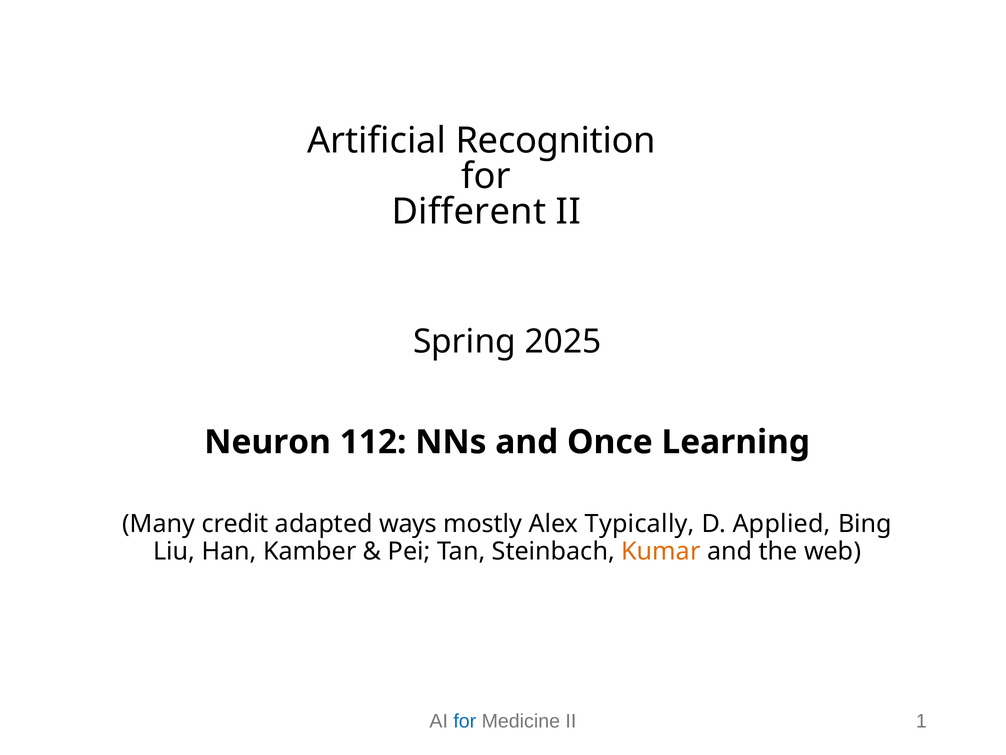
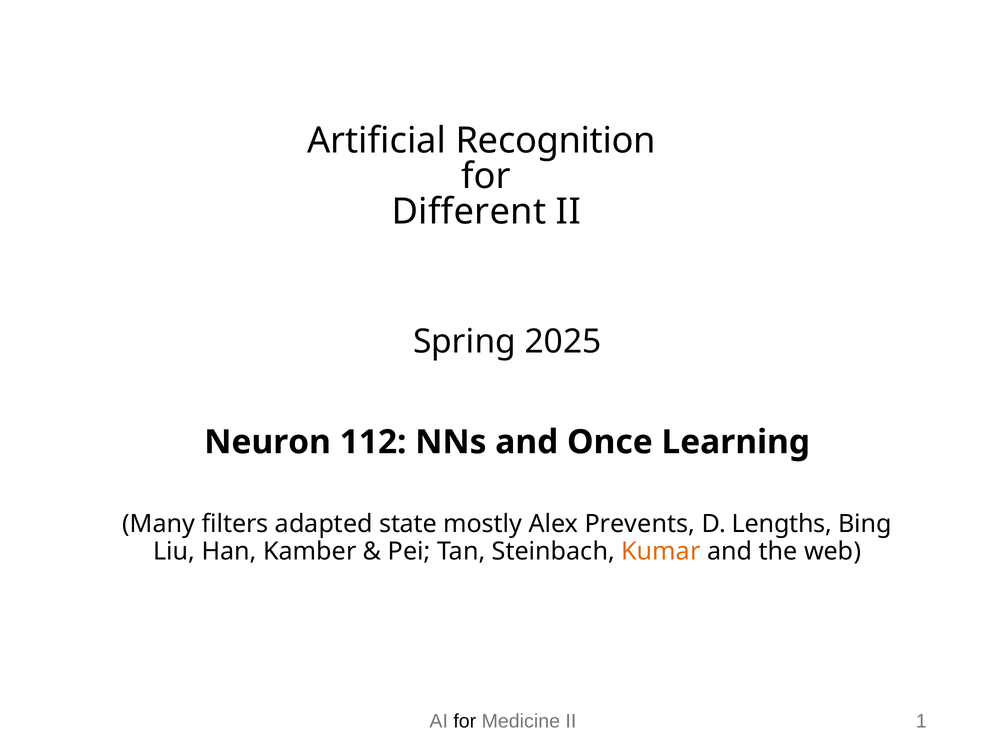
credit: credit -> filters (235, 524)
ways: ways -> state (408, 524)
Typically: Typically -> Prevents (640, 524)
Applied: Applied -> Lengths (782, 524)
for colour: blue -> black (465, 721)
